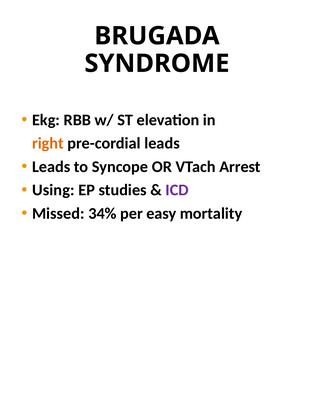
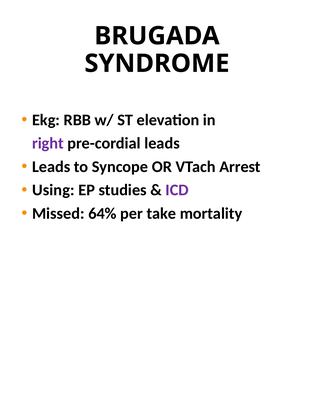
right colour: orange -> purple (48, 144)
34%: 34% -> 64% (102, 214)
easy: easy -> take (161, 214)
